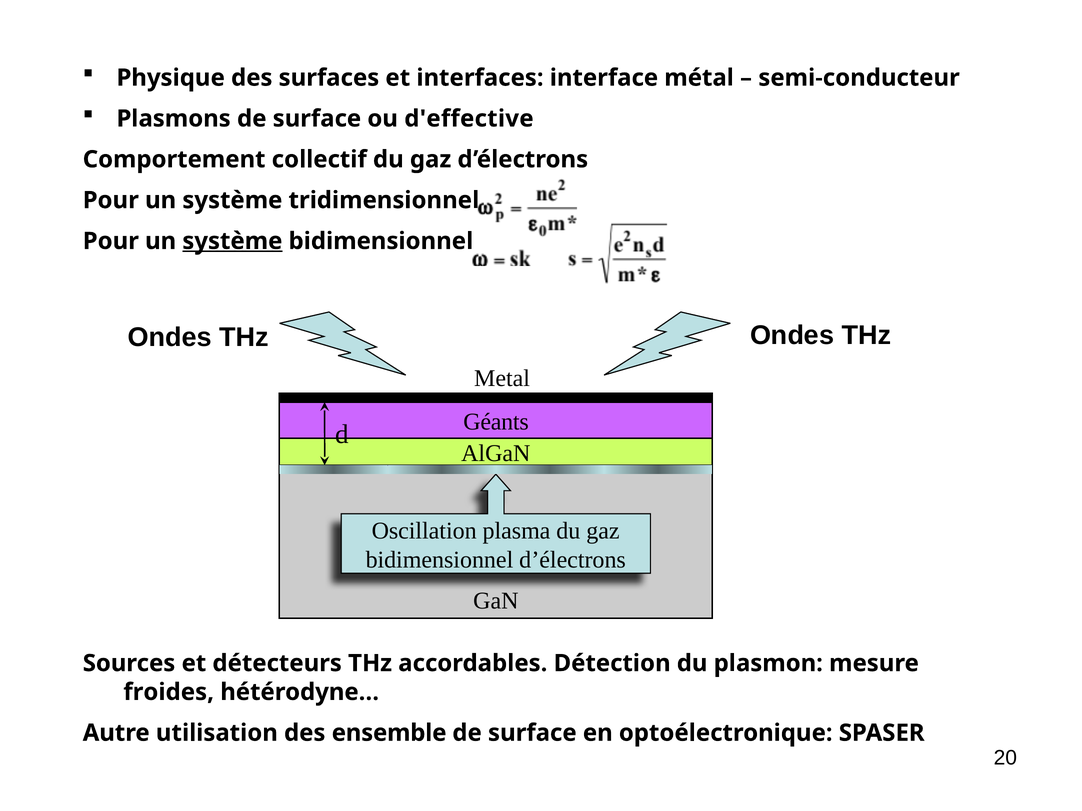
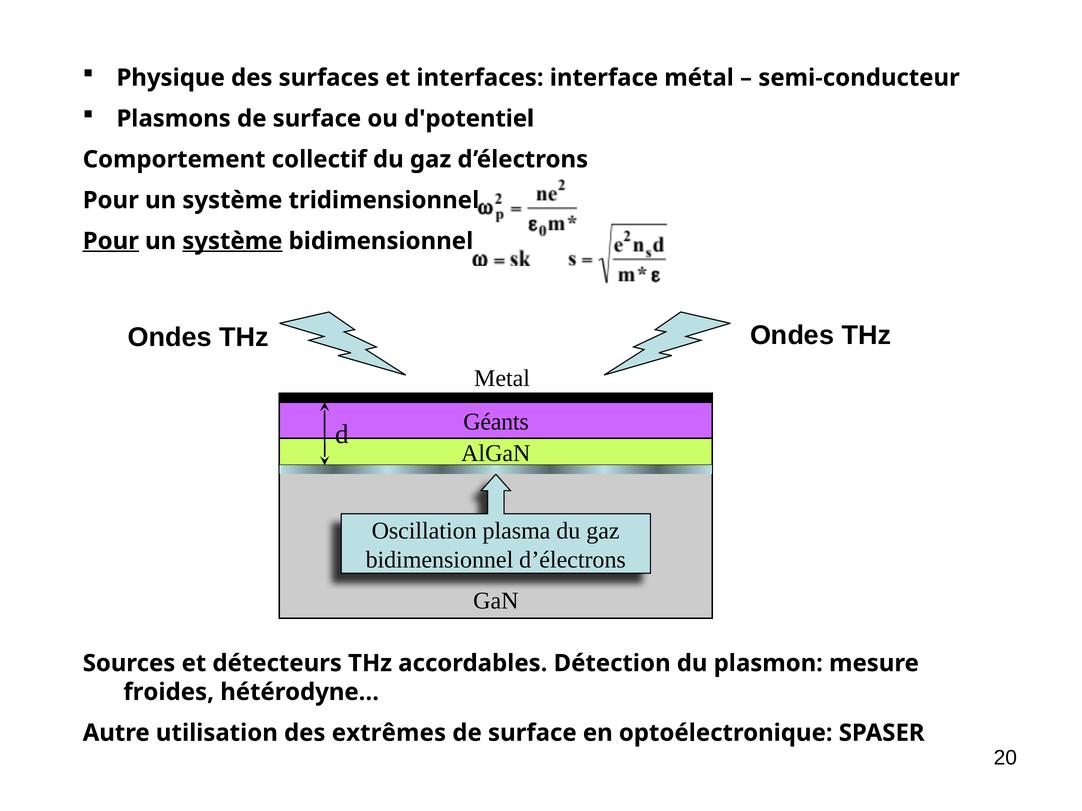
d'effective: d'effective -> d'potentiel (469, 119)
Pour underline: none -> present (111, 241)
ensemble: ensemble -> extrêmes (389, 733)
